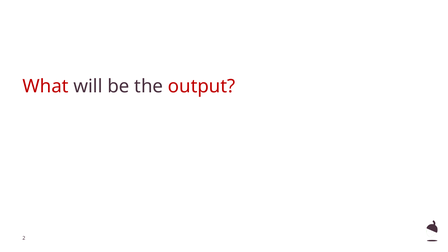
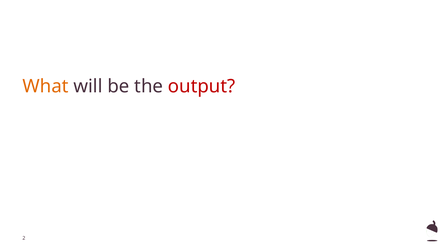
What colour: red -> orange (46, 86)
